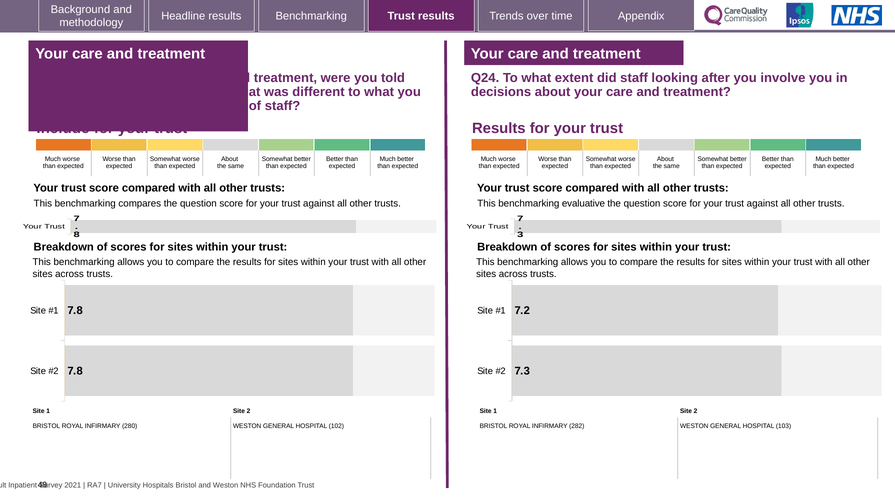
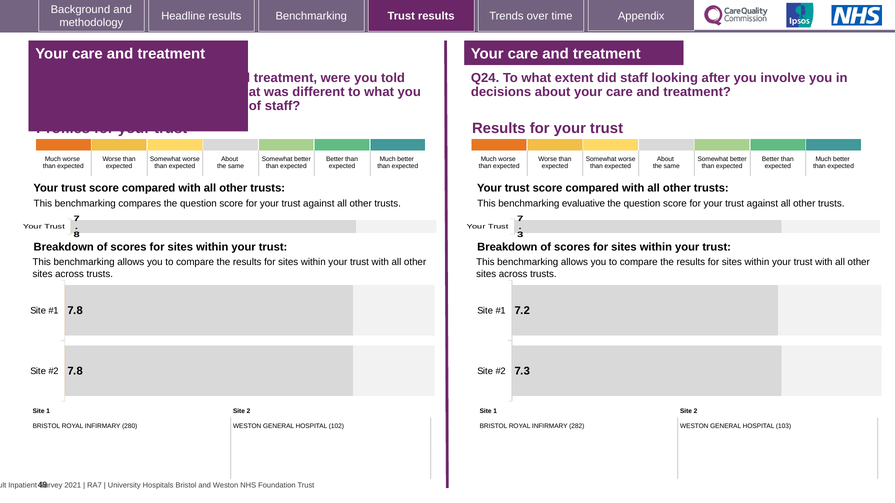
Include: Include -> Profiles (63, 128)
